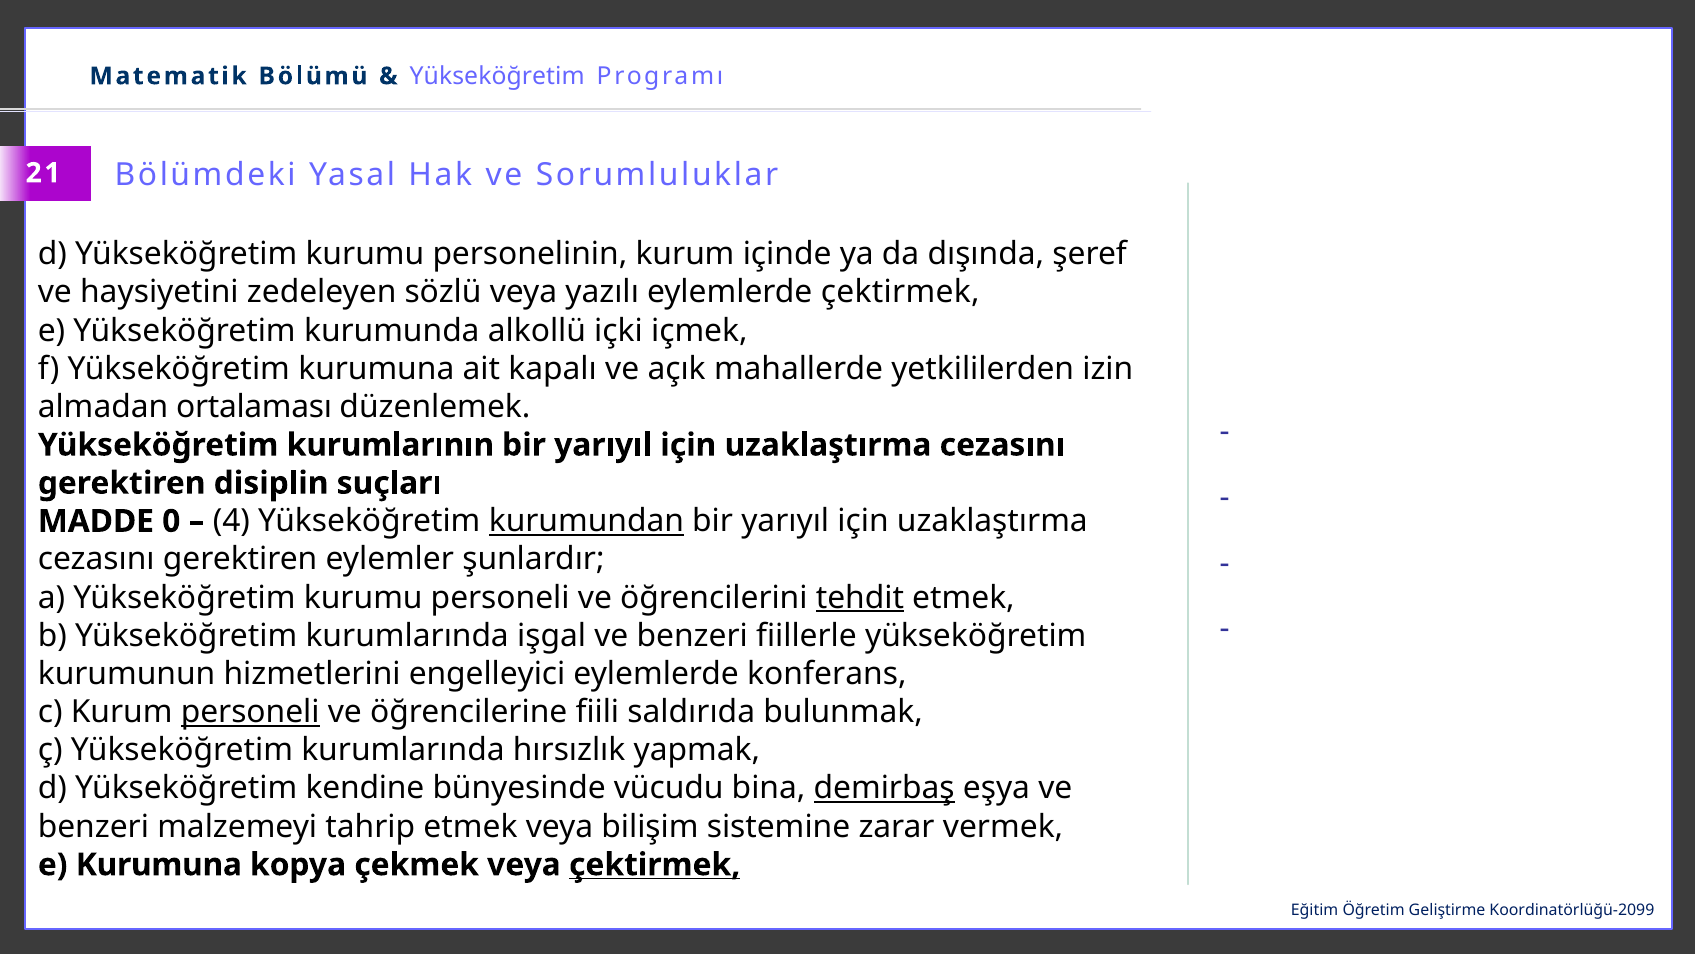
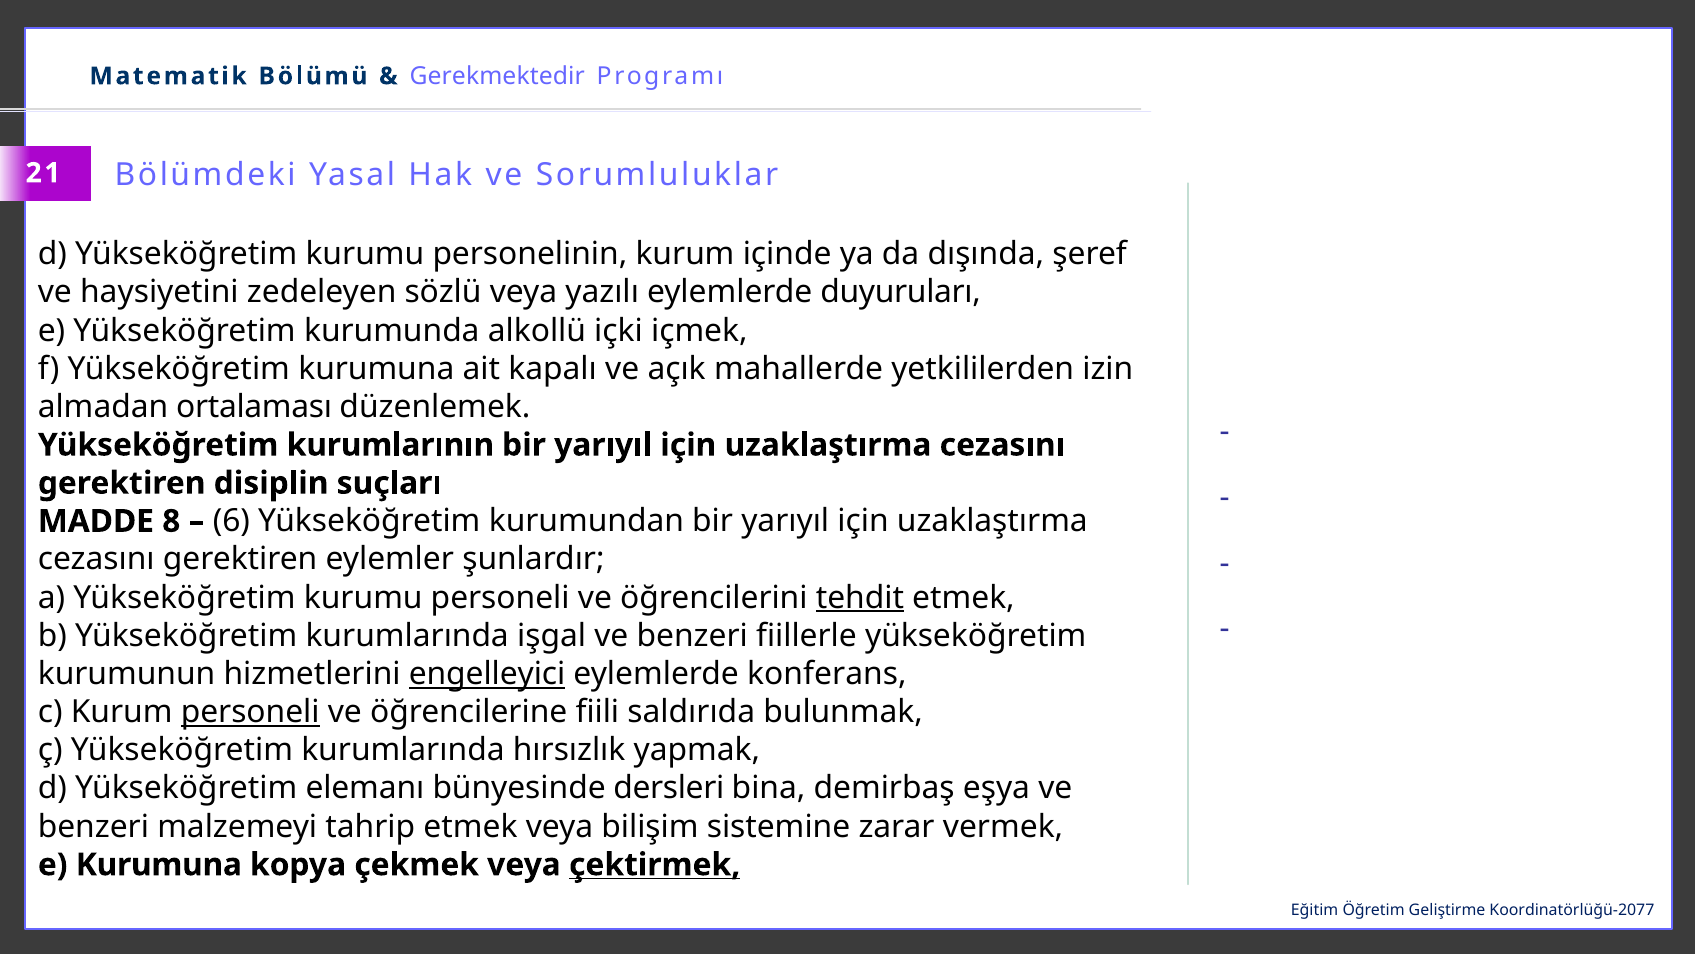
Yükseköğretim: Yükseköğretim -> Gerekmektedir (497, 76)
eylemlerde çektirmek: çektirmek -> duyuruları (901, 292)
0: 0 -> 8 (171, 521)
4: 4 -> 6 (231, 521)
kurumundan underline: present -> none (586, 521)
engelleyici underline: none -> present (487, 674)
kendine: kendine -> elemanı (365, 788)
vücudu: vücudu -> dersleri (669, 788)
demirbaş underline: present -> none (884, 788)
Koordinatörlüğü-2099: Koordinatörlüğü-2099 -> Koordinatörlüğü-2077 (1572, 910)
